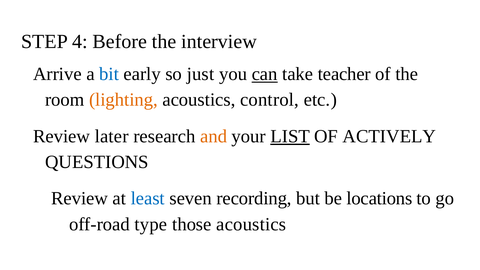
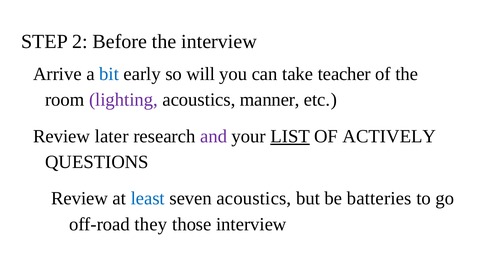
4: 4 -> 2 (80, 42)
just: just -> will (201, 74)
can underline: present -> none (265, 74)
lighting colour: orange -> purple (123, 100)
control: control -> manner (270, 100)
and colour: orange -> purple (214, 136)
seven recording: recording -> acoustics (254, 198)
locations: locations -> batteries (379, 198)
type: type -> they (151, 224)
those acoustics: acoustics -> interview (251, 224)
